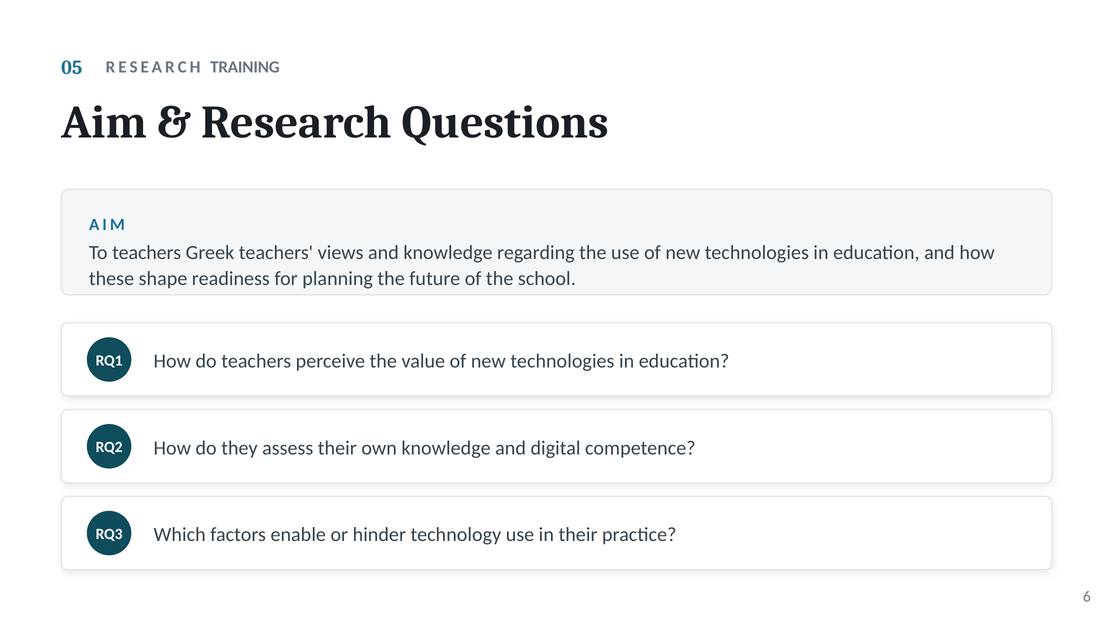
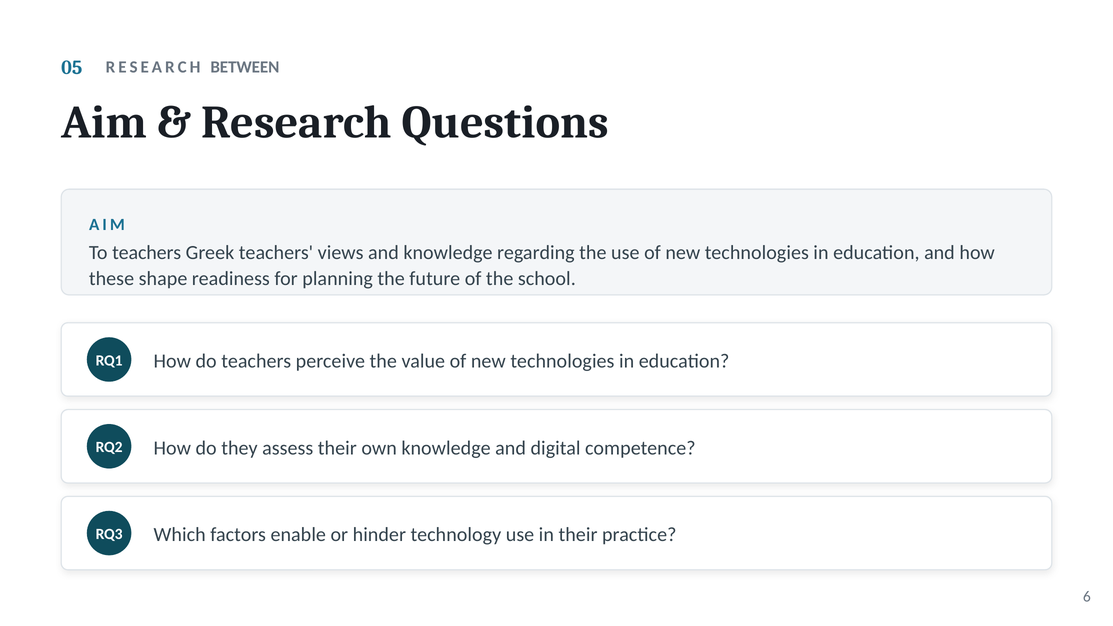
TRAINING: TRAINING -> BETWEEN (245, 67)
